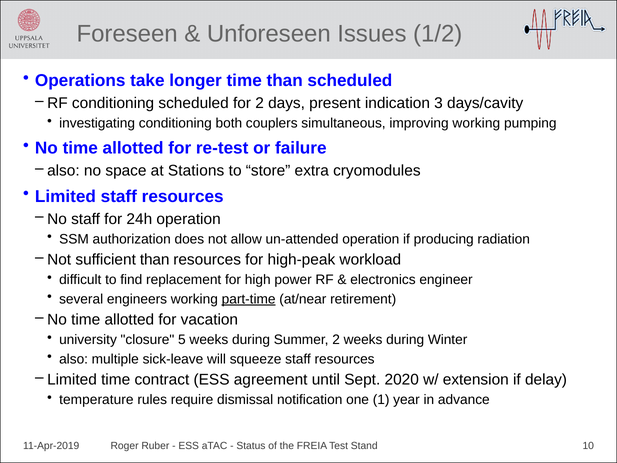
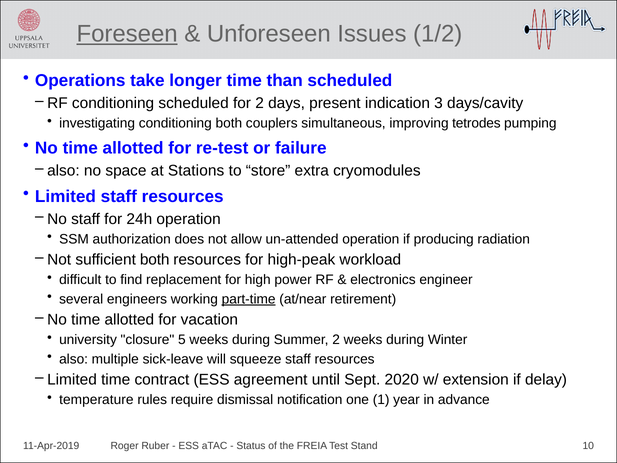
Foreseen underline: none -> present (127, 34)
improving working: working -> tetrodes (476, 123)
sufficient than: than -> both (155, 260)
